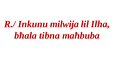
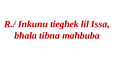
milwija: milwija -> tiegħek (64, 24)
Ilha: Ilha -> Issa (100, 24)
